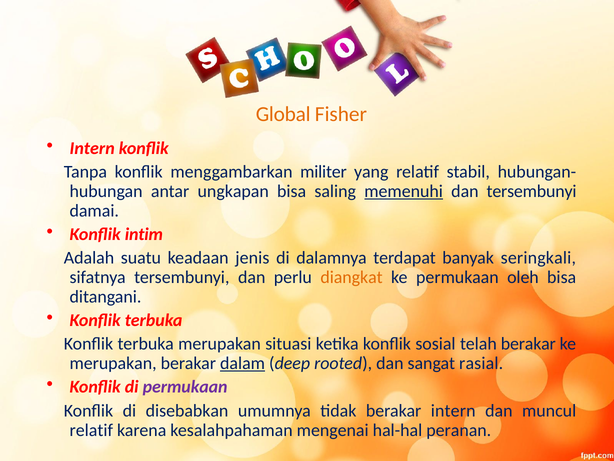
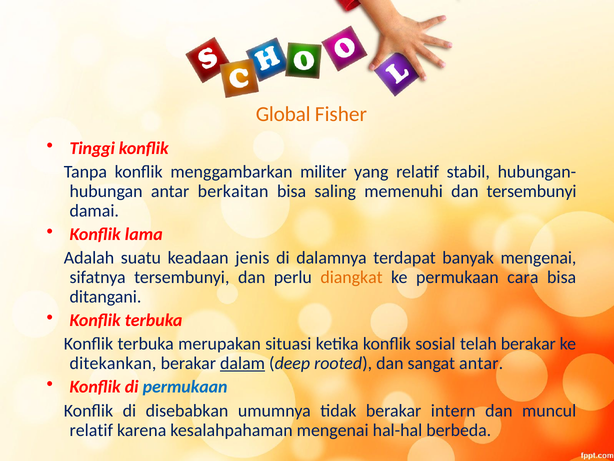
Intern: Intern -> Tinggi (92, 148)
ungkapan: ungkapan -> berkaitan (233, 191)
memenuhi underline: present -> none (404, 191)
intim: intim -> lama (144, 234)
banyak seringkali: seringkali -> mengenai (538, 258)
oleh: oleh -> cara (523, 277)
merupakan: merupakan -> ditekankan (113, 363)
sangat rasial: rasial -> antar (481, 363)
permukaan colour: purple -> blue (185, 387)
peranan: peranan -> berbeda (459, 430)
